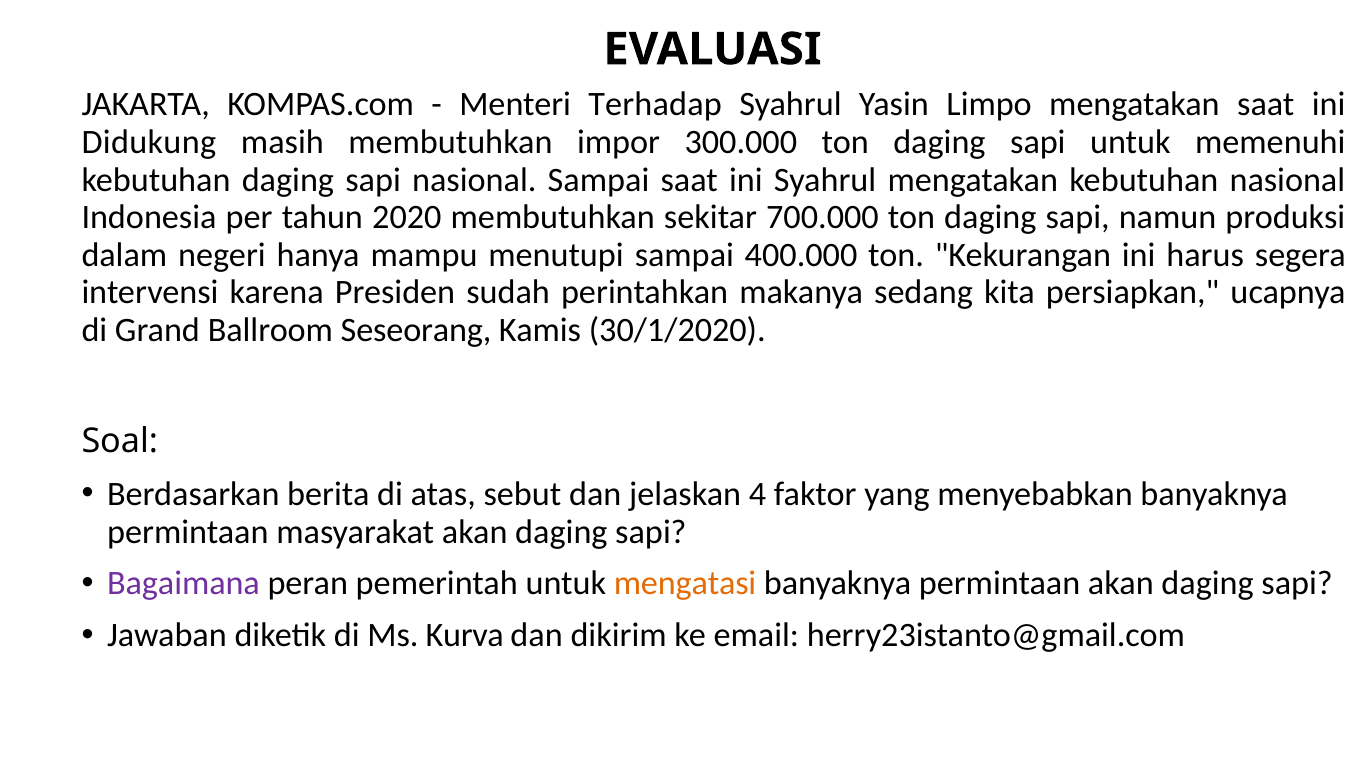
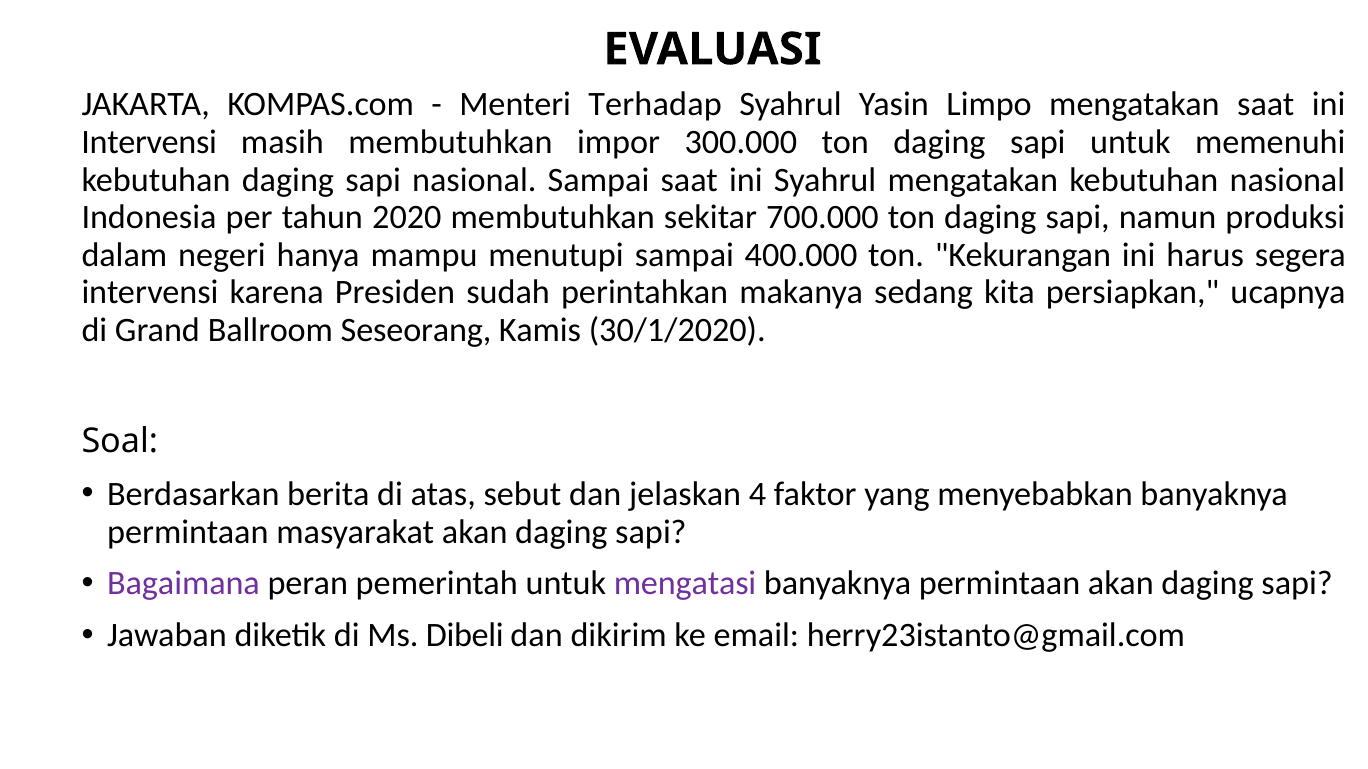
Didukung: Didukung -> Intervensi (149, 142)
mengatasi colour: orange -> purple (685, 584)
Kurva: Kurva -> Dibeli (465, 636)
